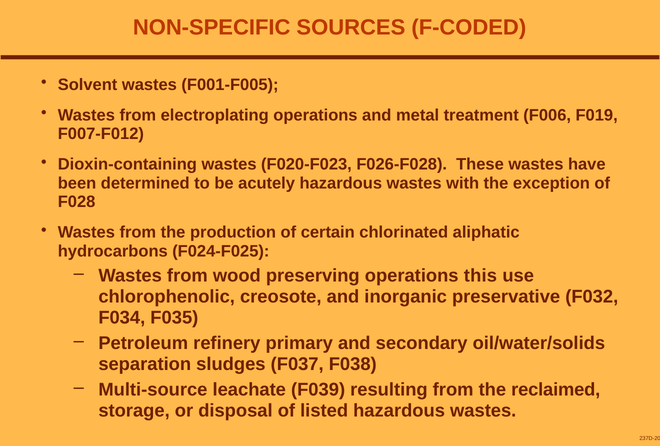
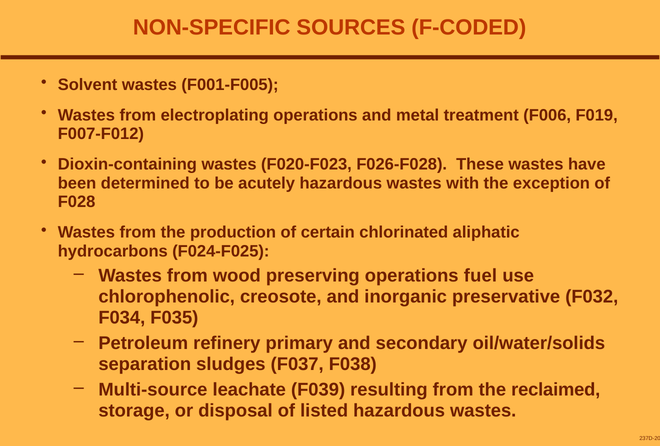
this: this -> fuel (480, 275)
